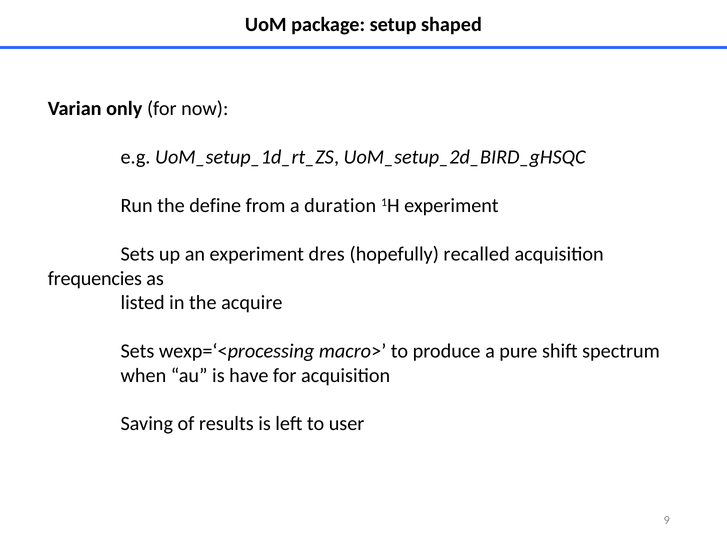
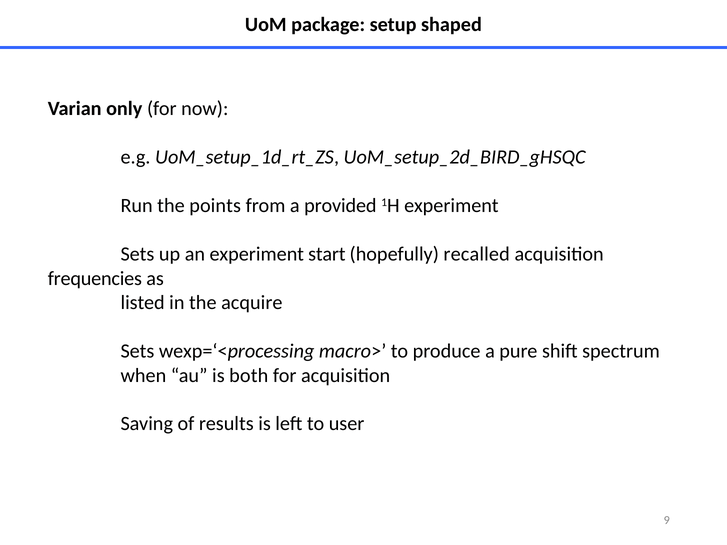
define: define -> points (215, 206)
duration: duration -> provided (340, 206)
dres: dres -> start (327, 254)
have: have -> both (249, 376)
